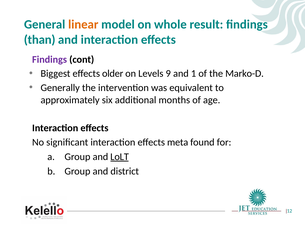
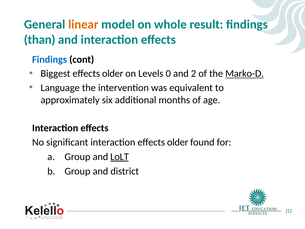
Findings colour: purple -> blue (50, 59)
9: 9 -> 0 (168, 74)
1: 1 -> 2 (194, 74)
Marko-D underline: none -> present (245, 74)
Generally: Generally -> Language (60, 88)
interaction effects meta: meta -> older (178, 142)
